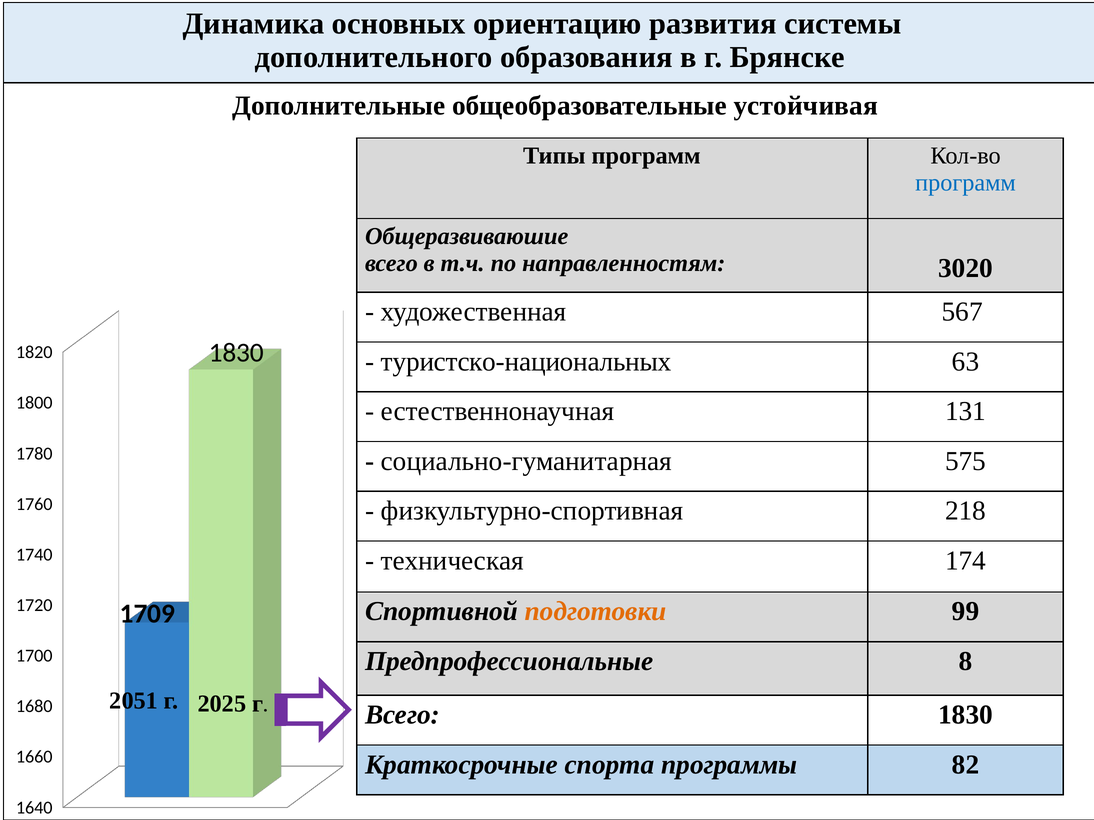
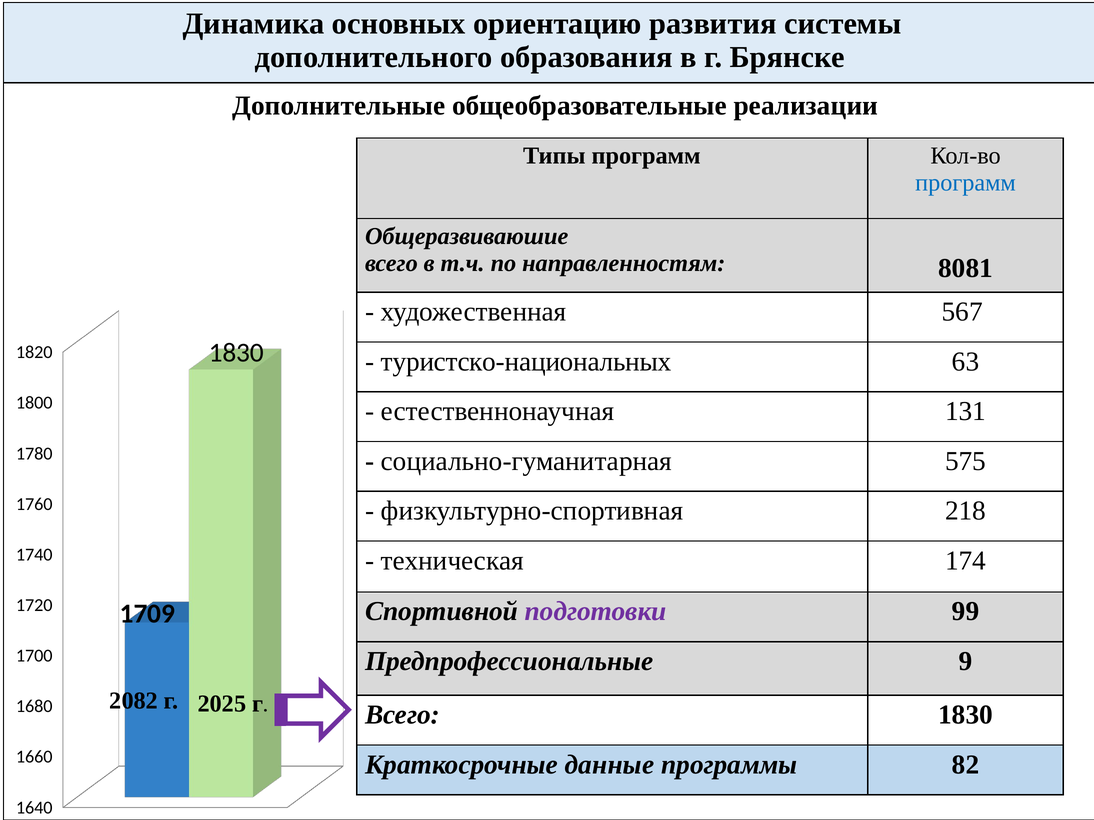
устойчивая: устойчивая -> реализации (806, 106)
3020: 3020 -> 8081 (966, 268)
подготовки colour: orange -> purple (596, 612)
8: 8 -> 9 (966, 662)
2051: 2051 -> 2082 (134, 701)
спорта: спорта -> данные (609, 765)
